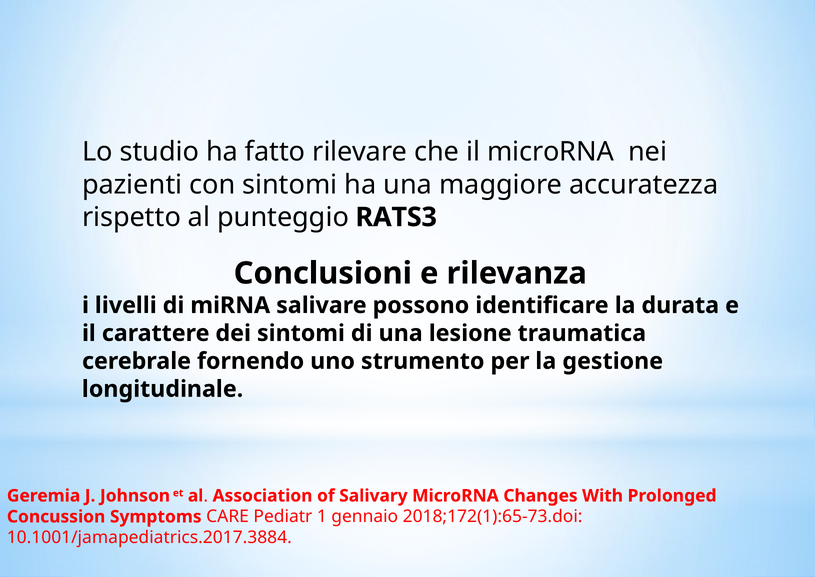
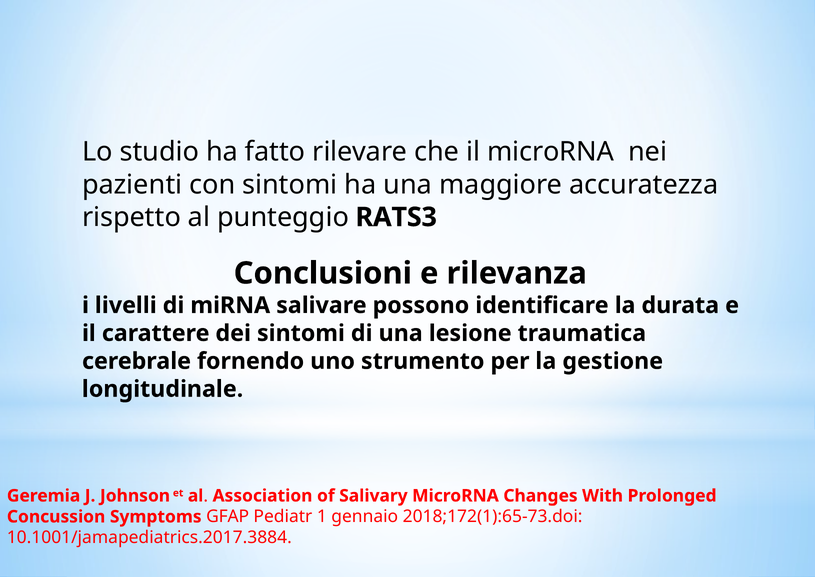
CARE: CARE -> GFAP (228, 516)
